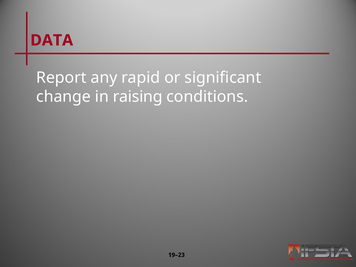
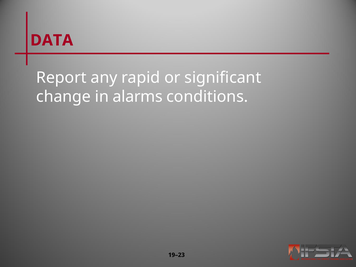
raising: raising -> alarms (138, 97)
